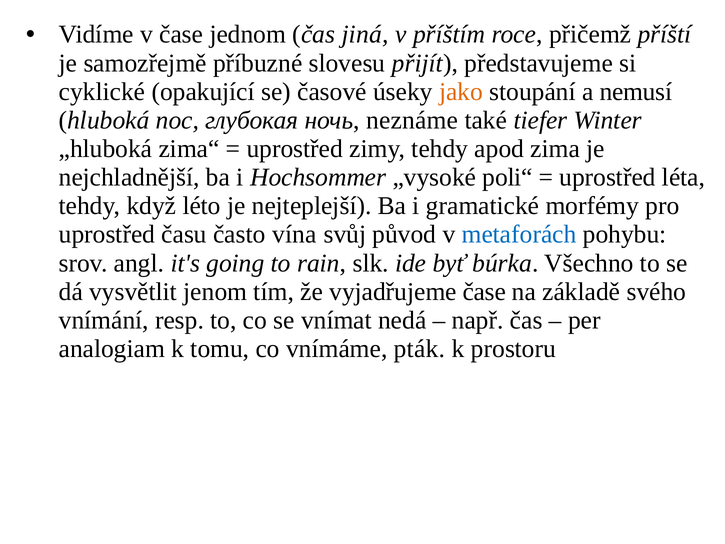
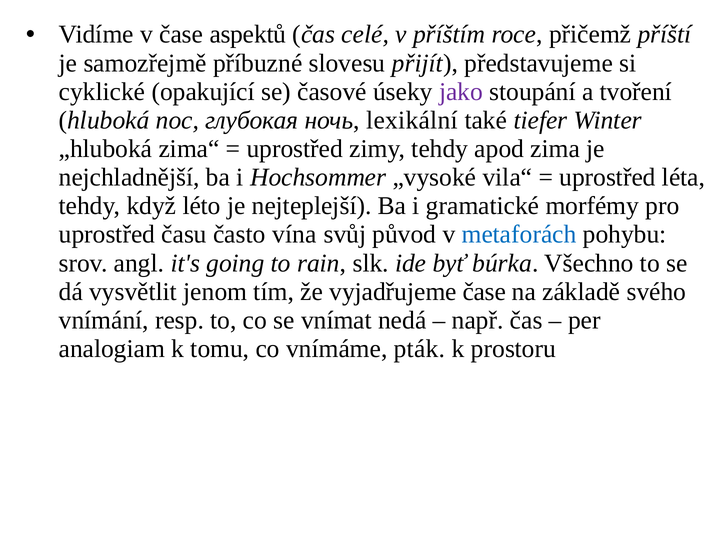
jednom: jednom -> aspektů (248, 34)
jiná: jiná -> celé (365, 34)
jako colour: orange -> purple (461, 92)
nemusí: nemusí -> tvoření (636, 92)
neznáme: neznáme -> lexikální (412, 120)
poli“: poli“ -> vila“ (507, 177)
